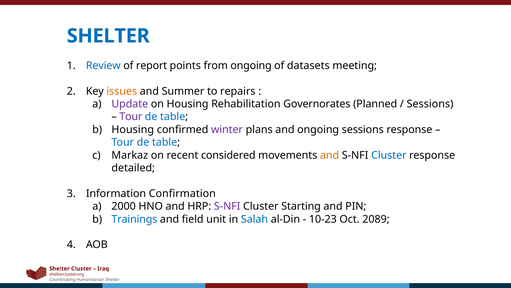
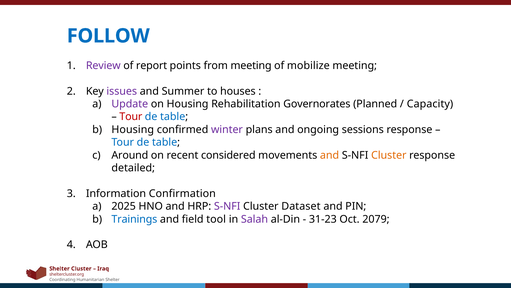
SHELTER: SHELTER -> FOLLOW (108, 36)
Review colour: blue -> purple (103, 65)
from ongoing: ongoing -> meeting (251, 65)
datasets: datasets -> mobilize (308, 65)
issues colour: orange -> purple (122, 91)
repairs: repairs -> houses (238, 91)
Sessions: Sessions -> Capacity (430, 104)
Tour colour: purple -> red (131, 117)
Markaz: Markaz -> Around (130, 155)
Cluster colour: blue -> orange (389, 155)
2000: 2000 -> 2025 (124, 206)
Starting: Starting -> Dataset (301, 206)
unit: unit -> tool (216, 219)
Salah colour: blue -> purple (254, 219)
10-23: 10-23 -> 31-23 (323, 219)
2089: 2089 -> 2079 (376, 219)
